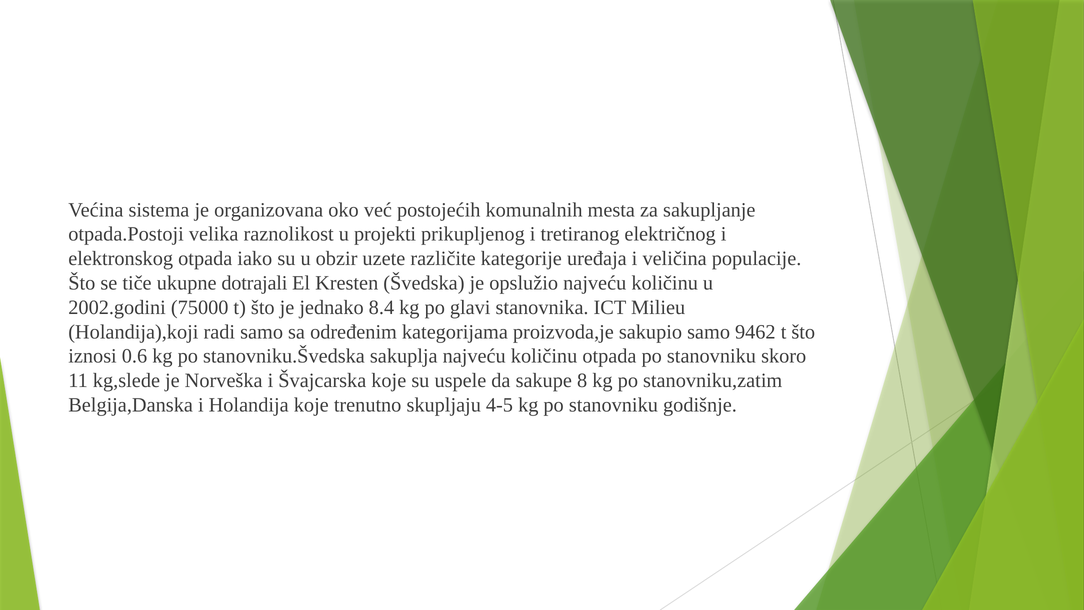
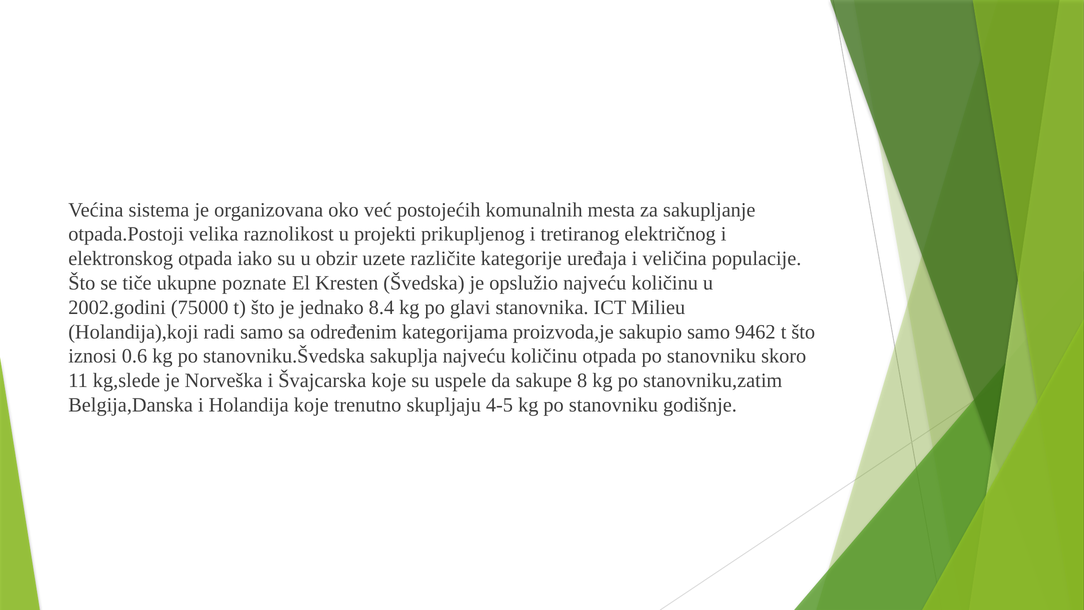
dotrajali: dotrajali -> poznate (254, 283)
